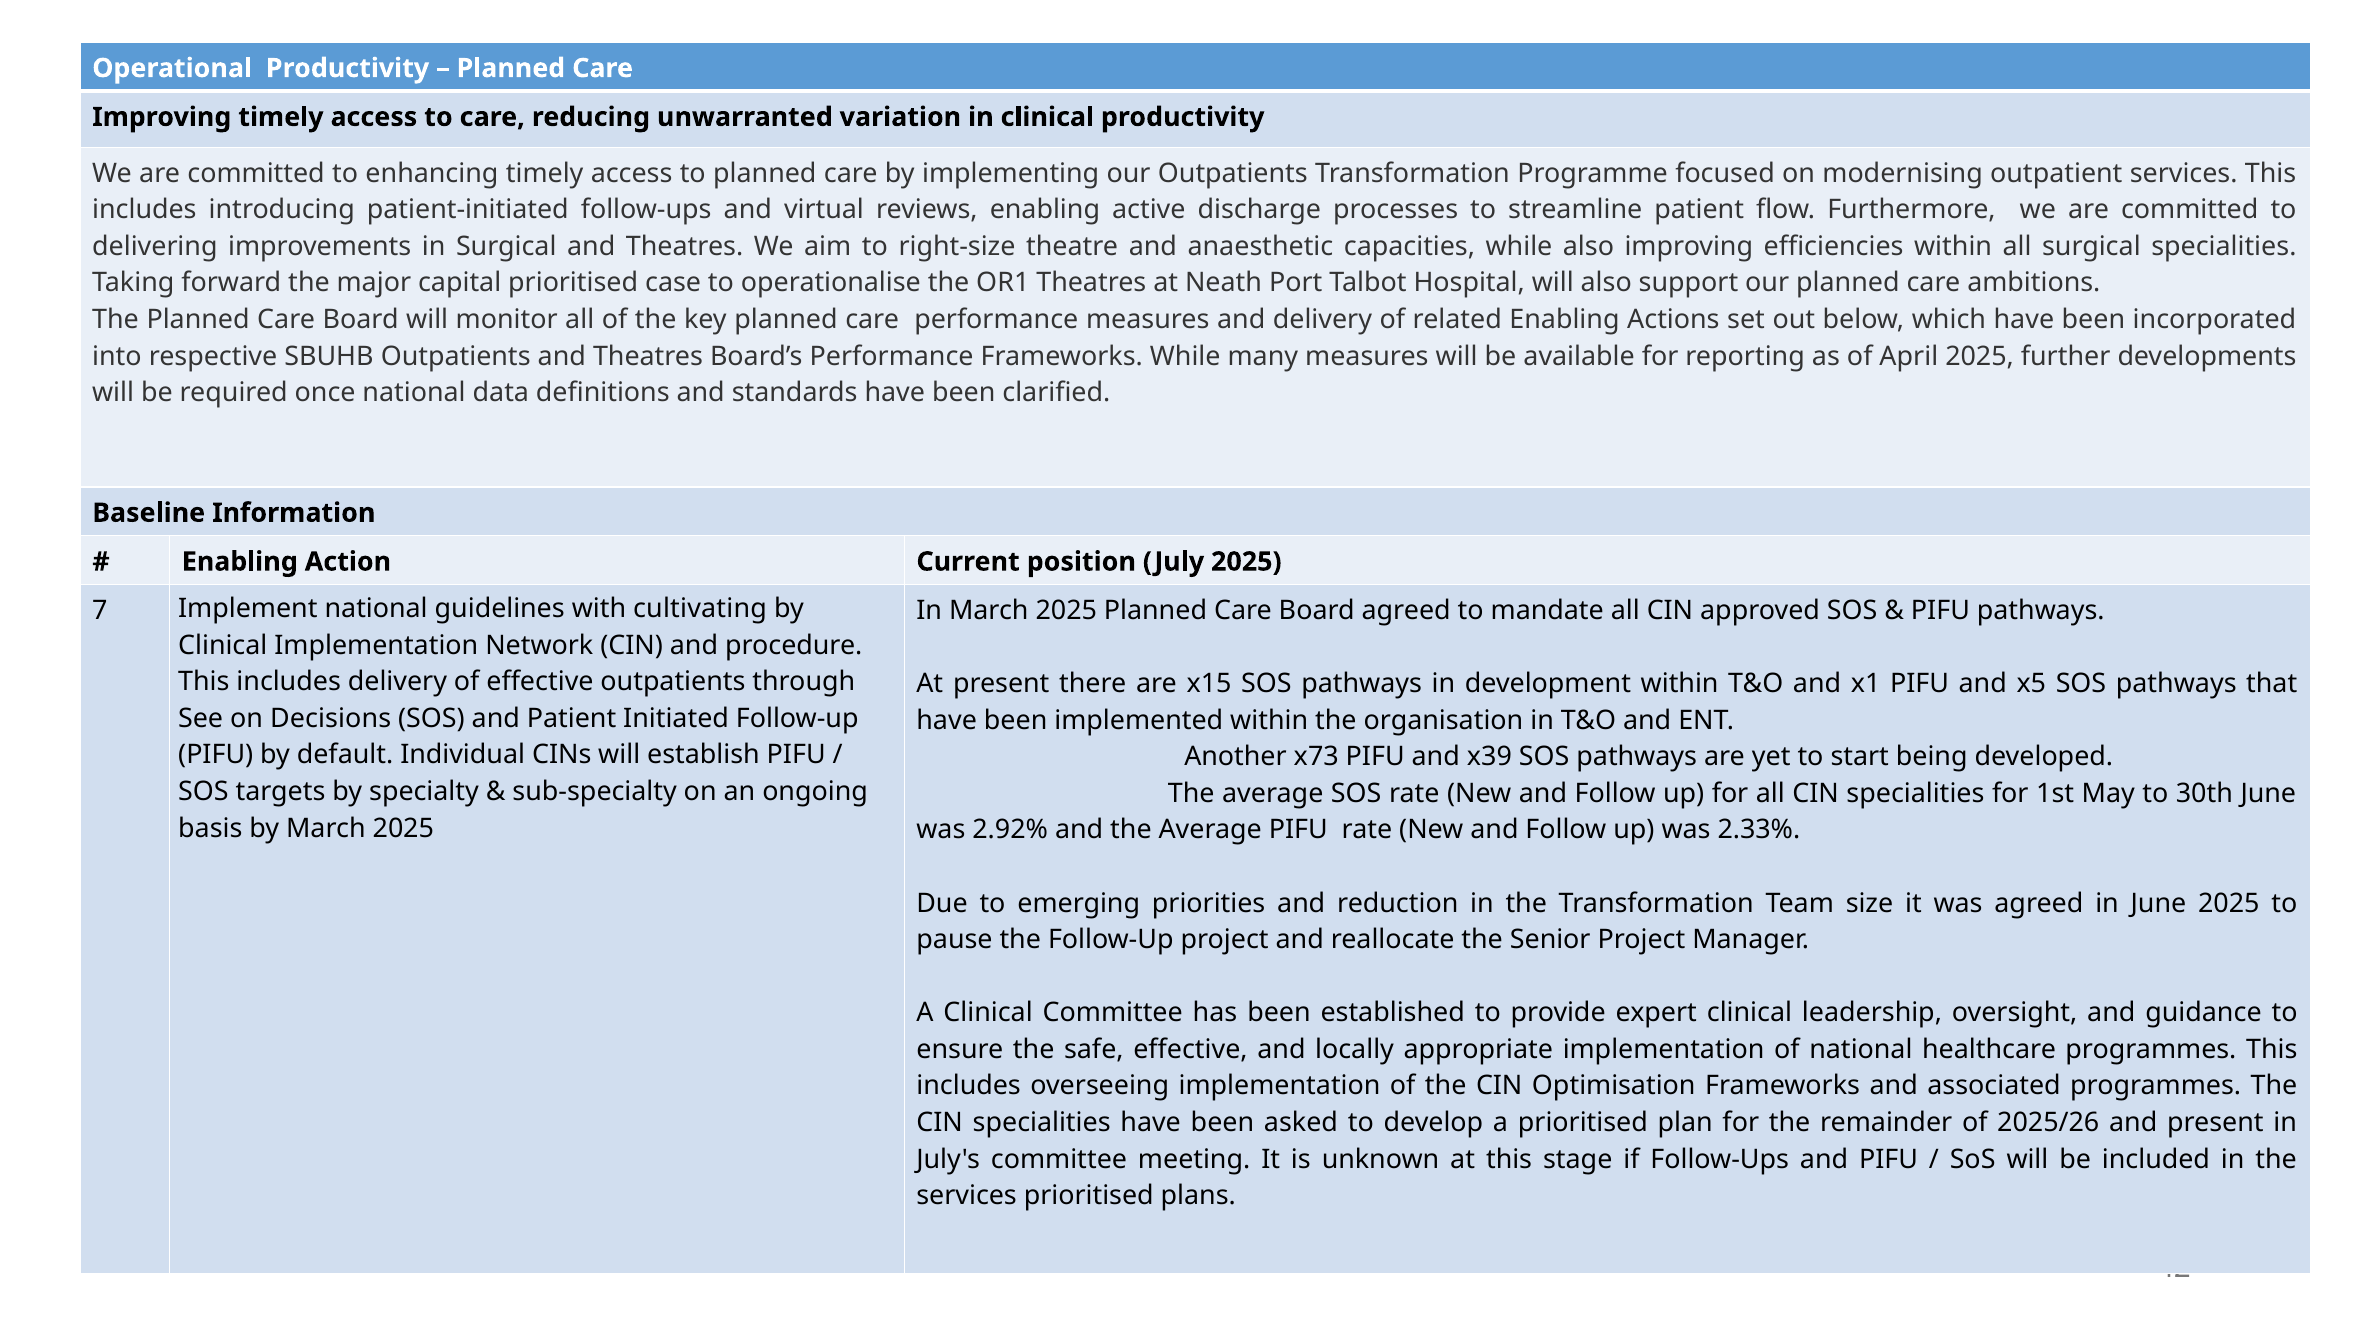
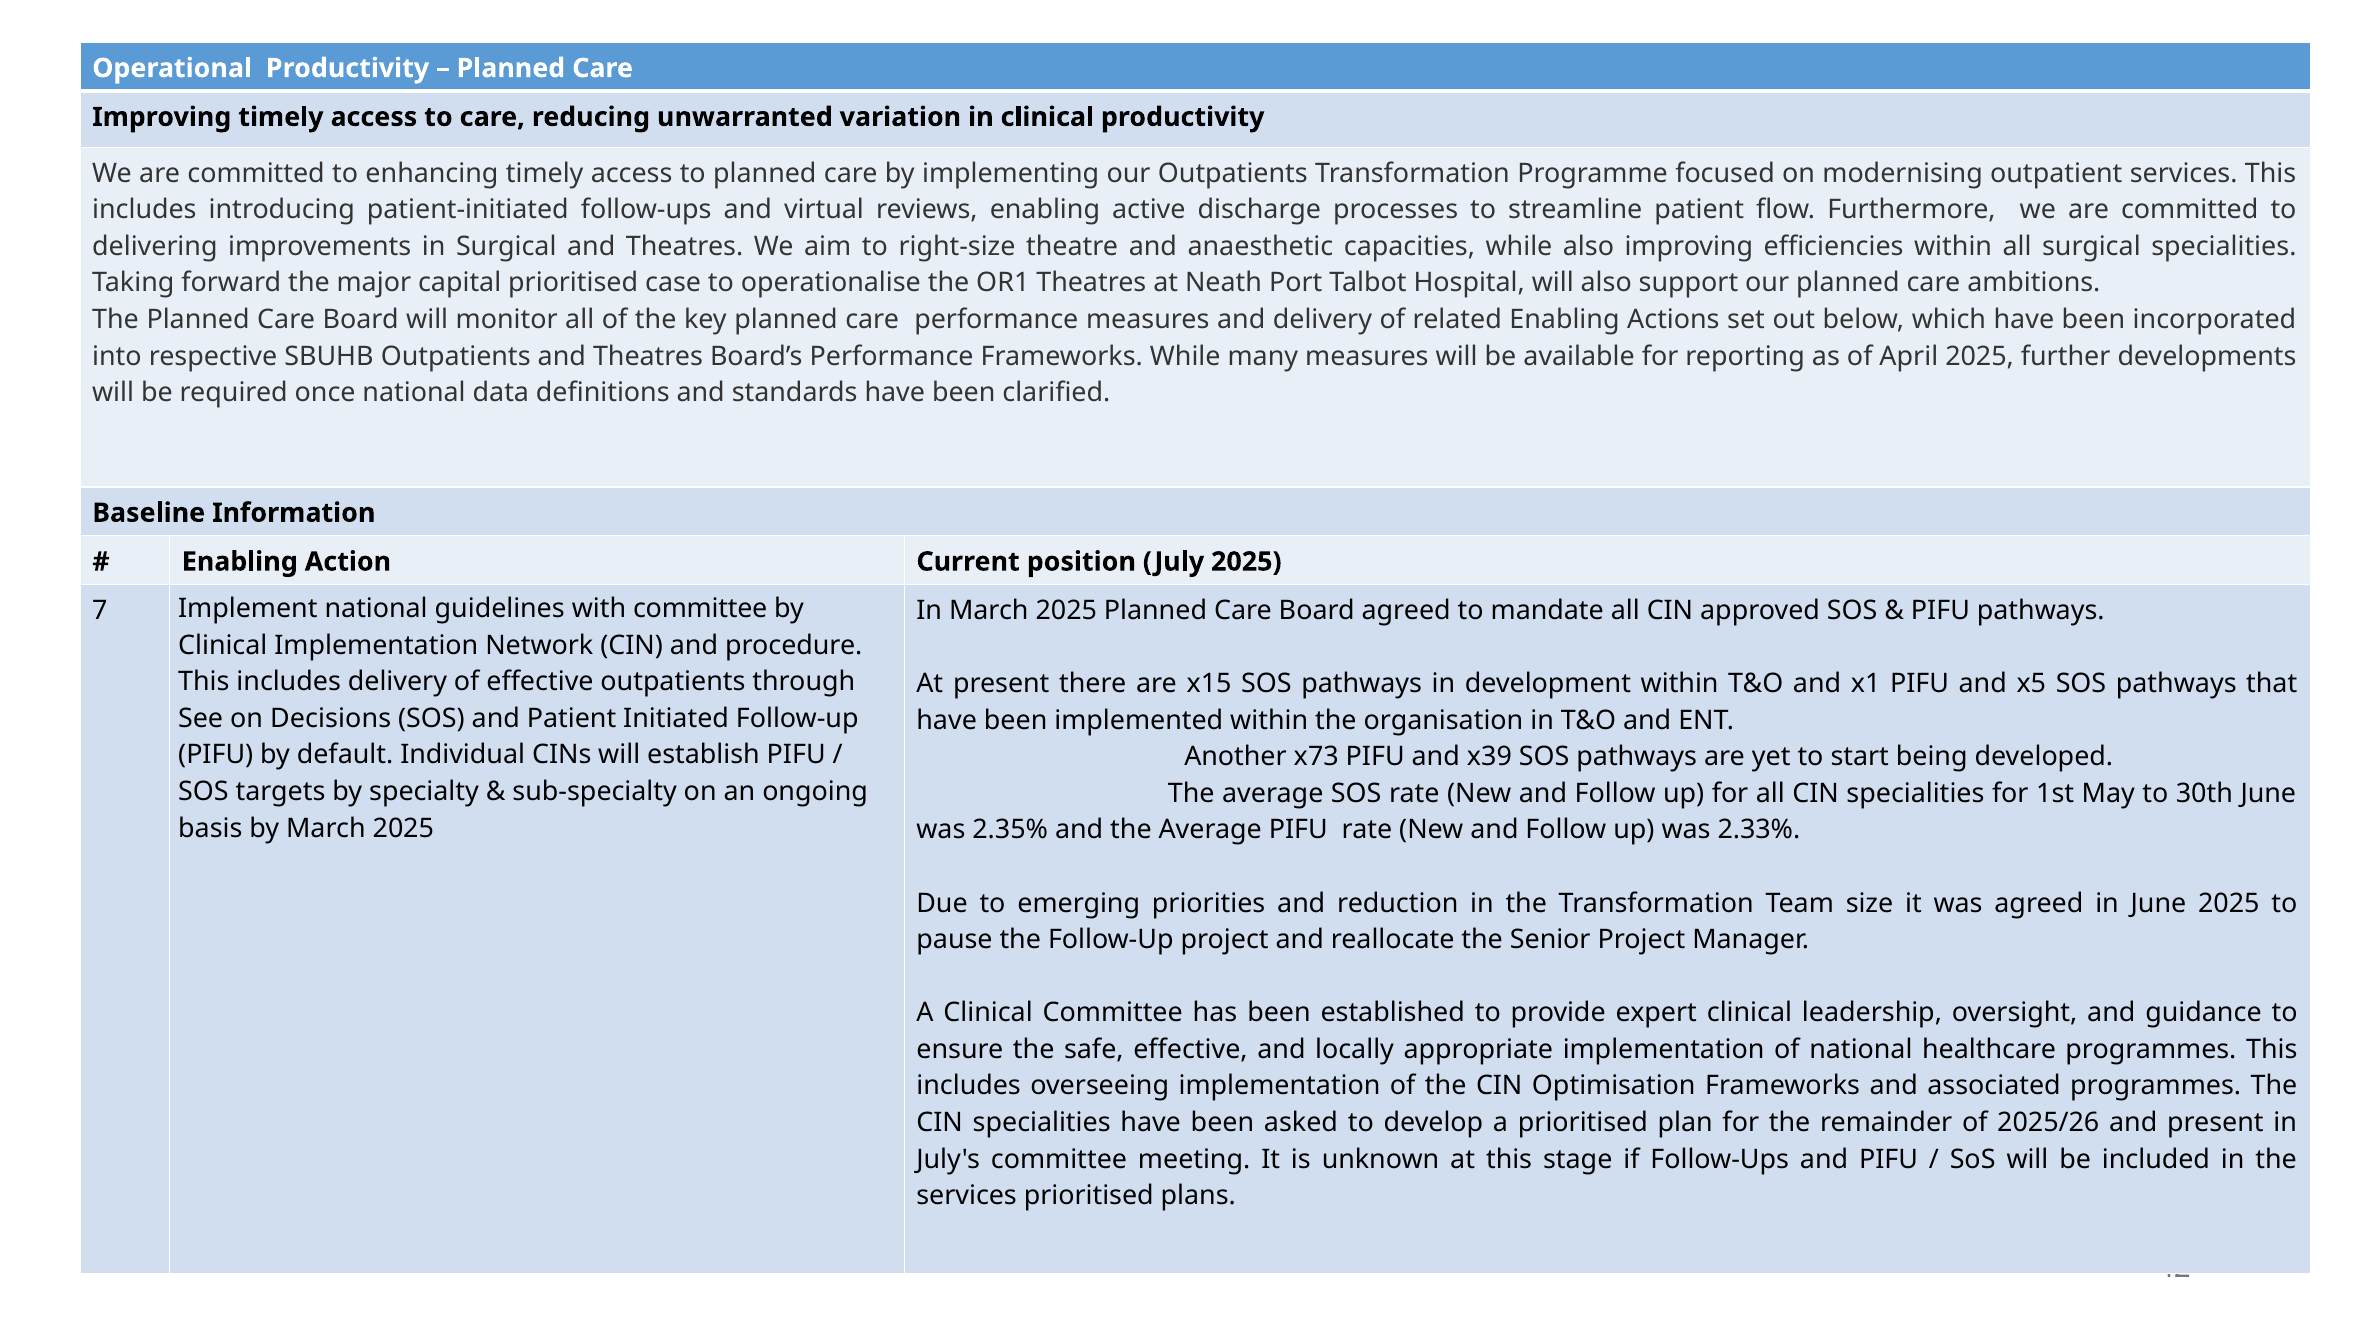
with cultivating: cultivating -> committee (700, 609)
2.92%: 2.92% -> 2.35% (1010, 830)
